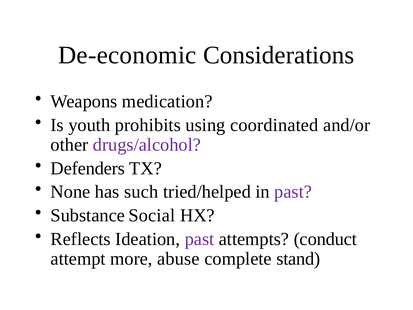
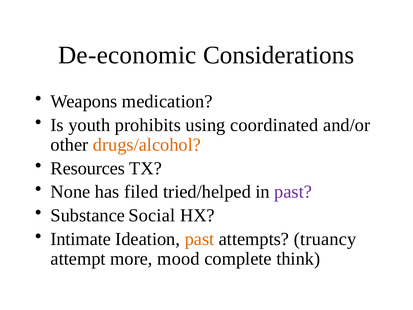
drugs/alcohol colour: purple -> orange (147, 145)
Defenders: Defenders -> Resources (88, 168)
such: such -> filed (141, 192)
Reflects: Reflects -> Intimate (81, 239)
past colour: purple -> orange (199, 239)
conduct: conduct -> truancy (325, 239)
abuse: abuse -> mood (178, 259)
stand: stand -> think (298, 259)
